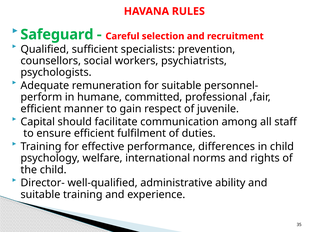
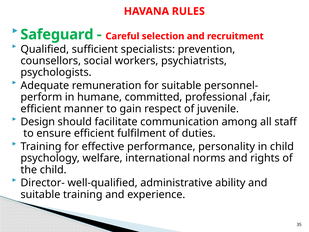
Capital: Capital -> Design (38, 122)
differences: differences -> personality (227, 146)
